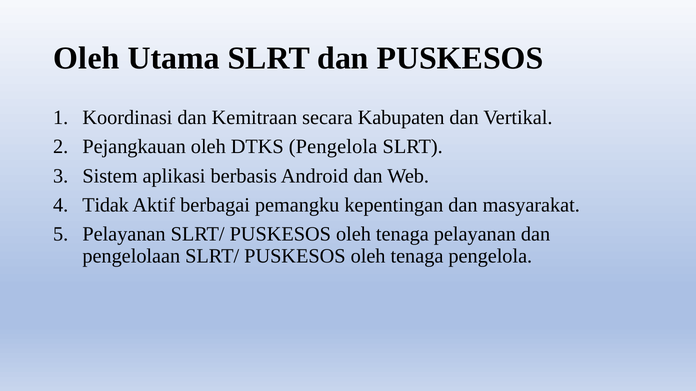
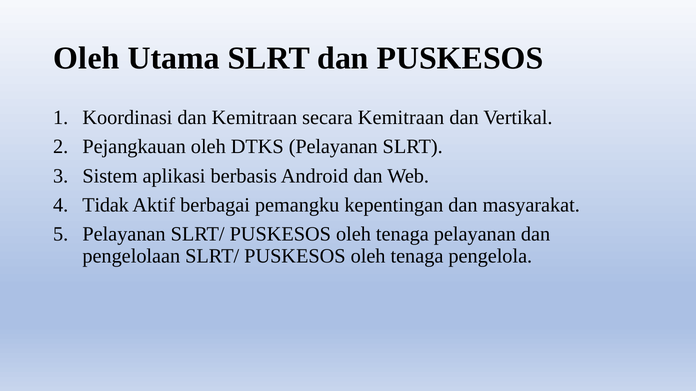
secara Kabupaten: Kabupaten -> Kemitraan (401, 118)
DTKS Pengelola: Pengelola -> Pelayanan (333, 147)
